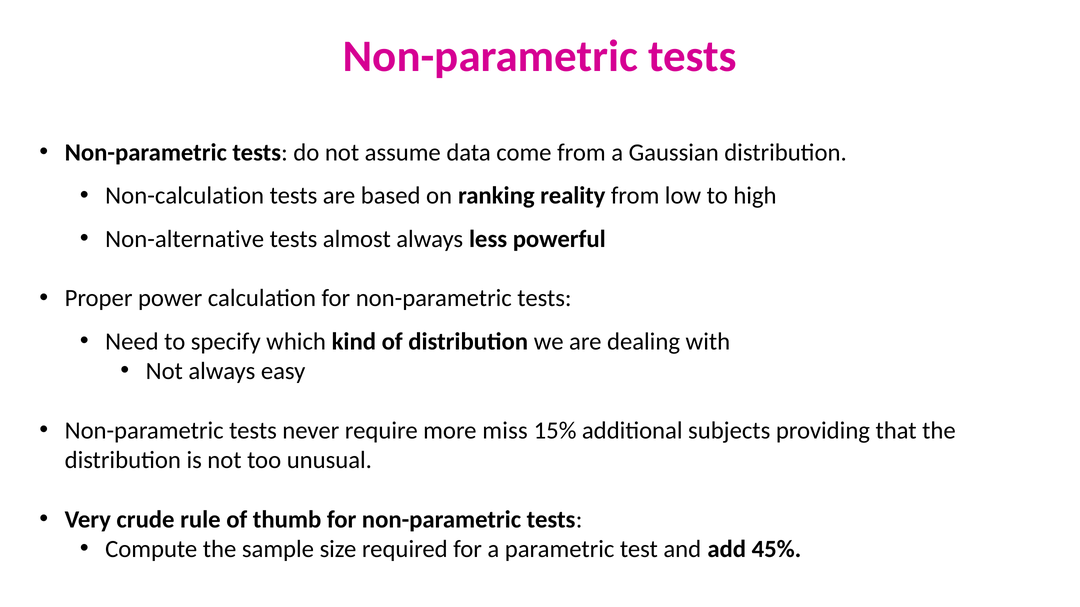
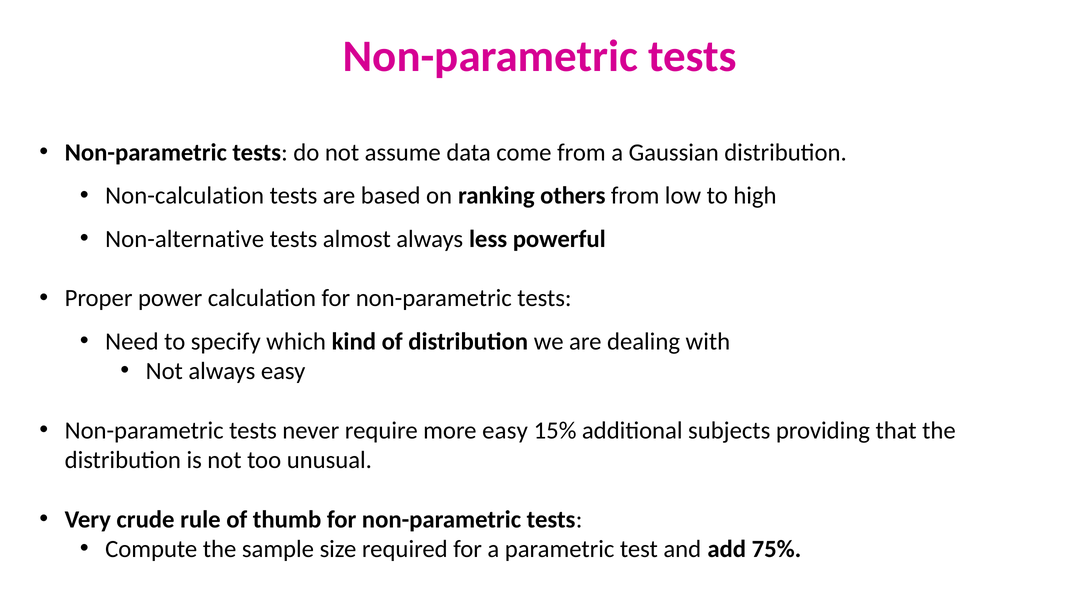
reality: reality -> others (573, 196)
more miss: miss -> easy (505, 431)
45%: 45% -> 75% (777, 550)
